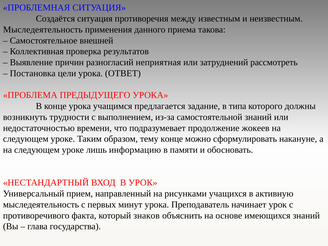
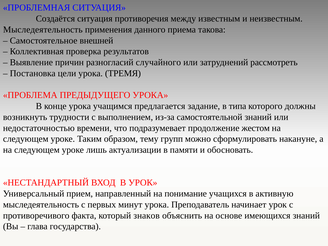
неприятная: неприятная -> случайного (158, 62)
ОТВЕТ: ОТВЕТ -> ТРЕМЯ (123, 73)
жокеев: жокеев -> жестом (256, 128)
тему конце: конце -> групп (172, 139)
информацию: информацию -> актуализации (135, 150)
рисунками: рисунками -> понимание (186, 194)
